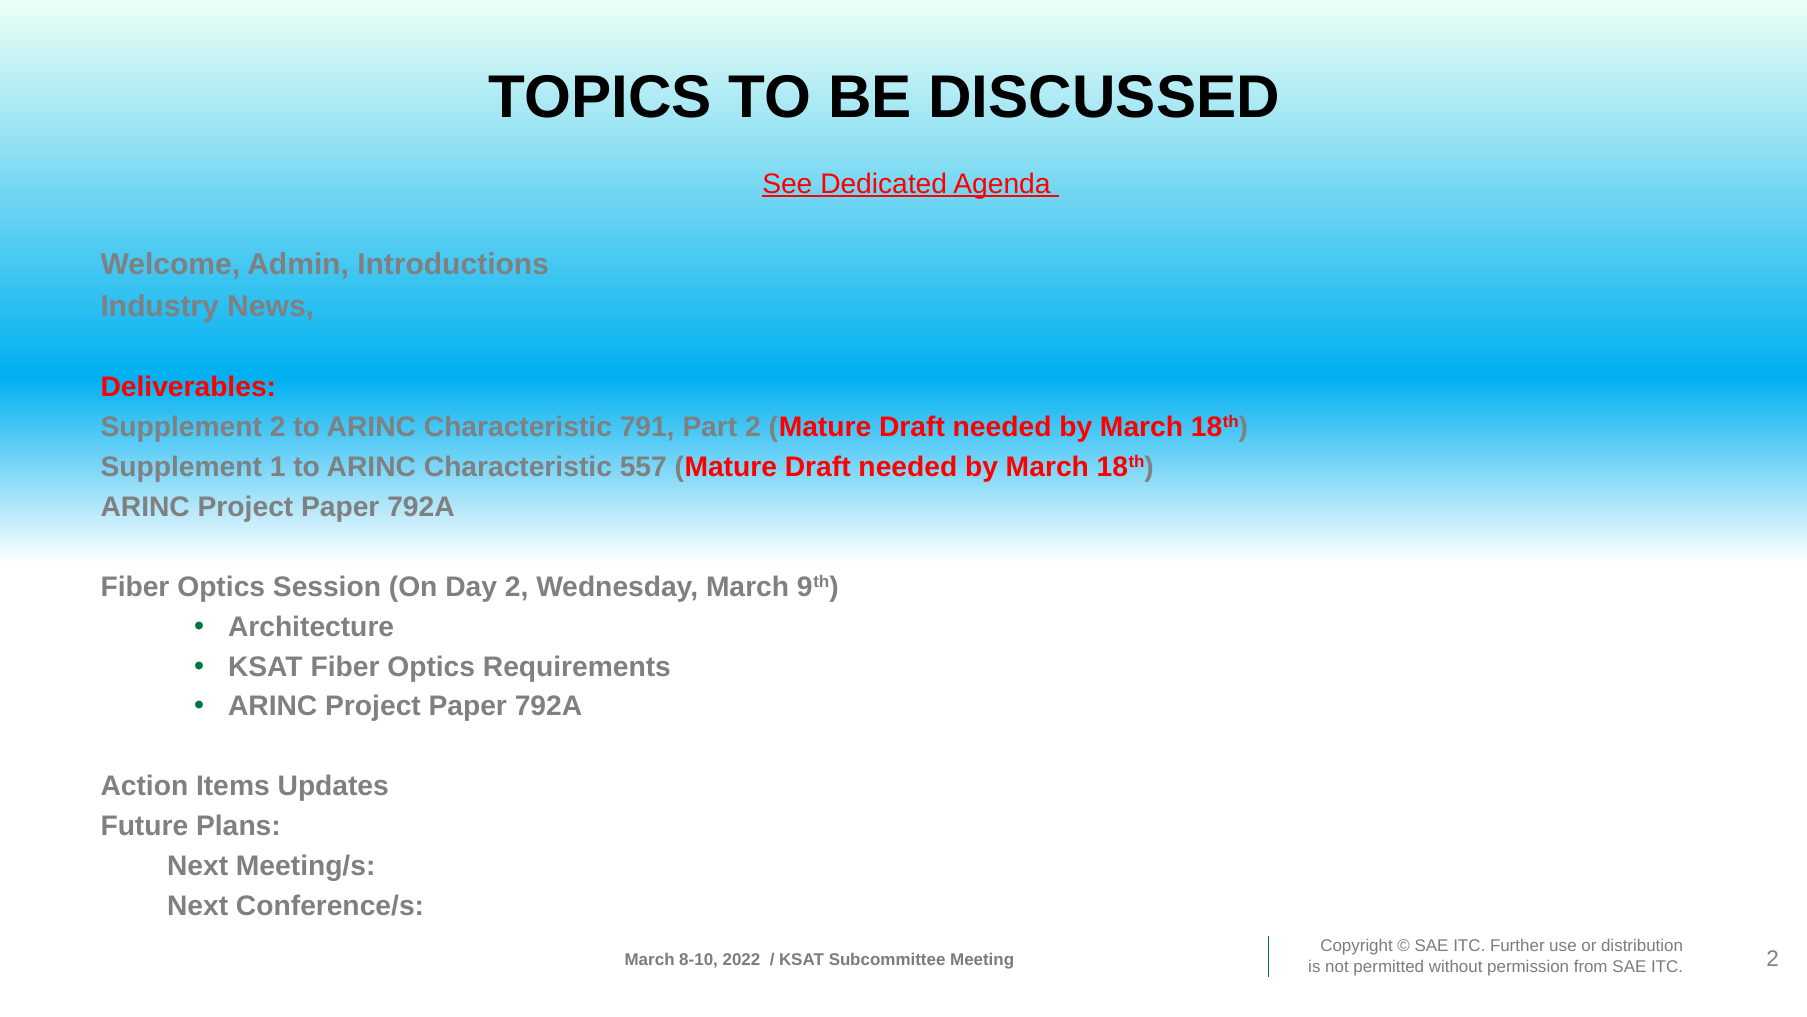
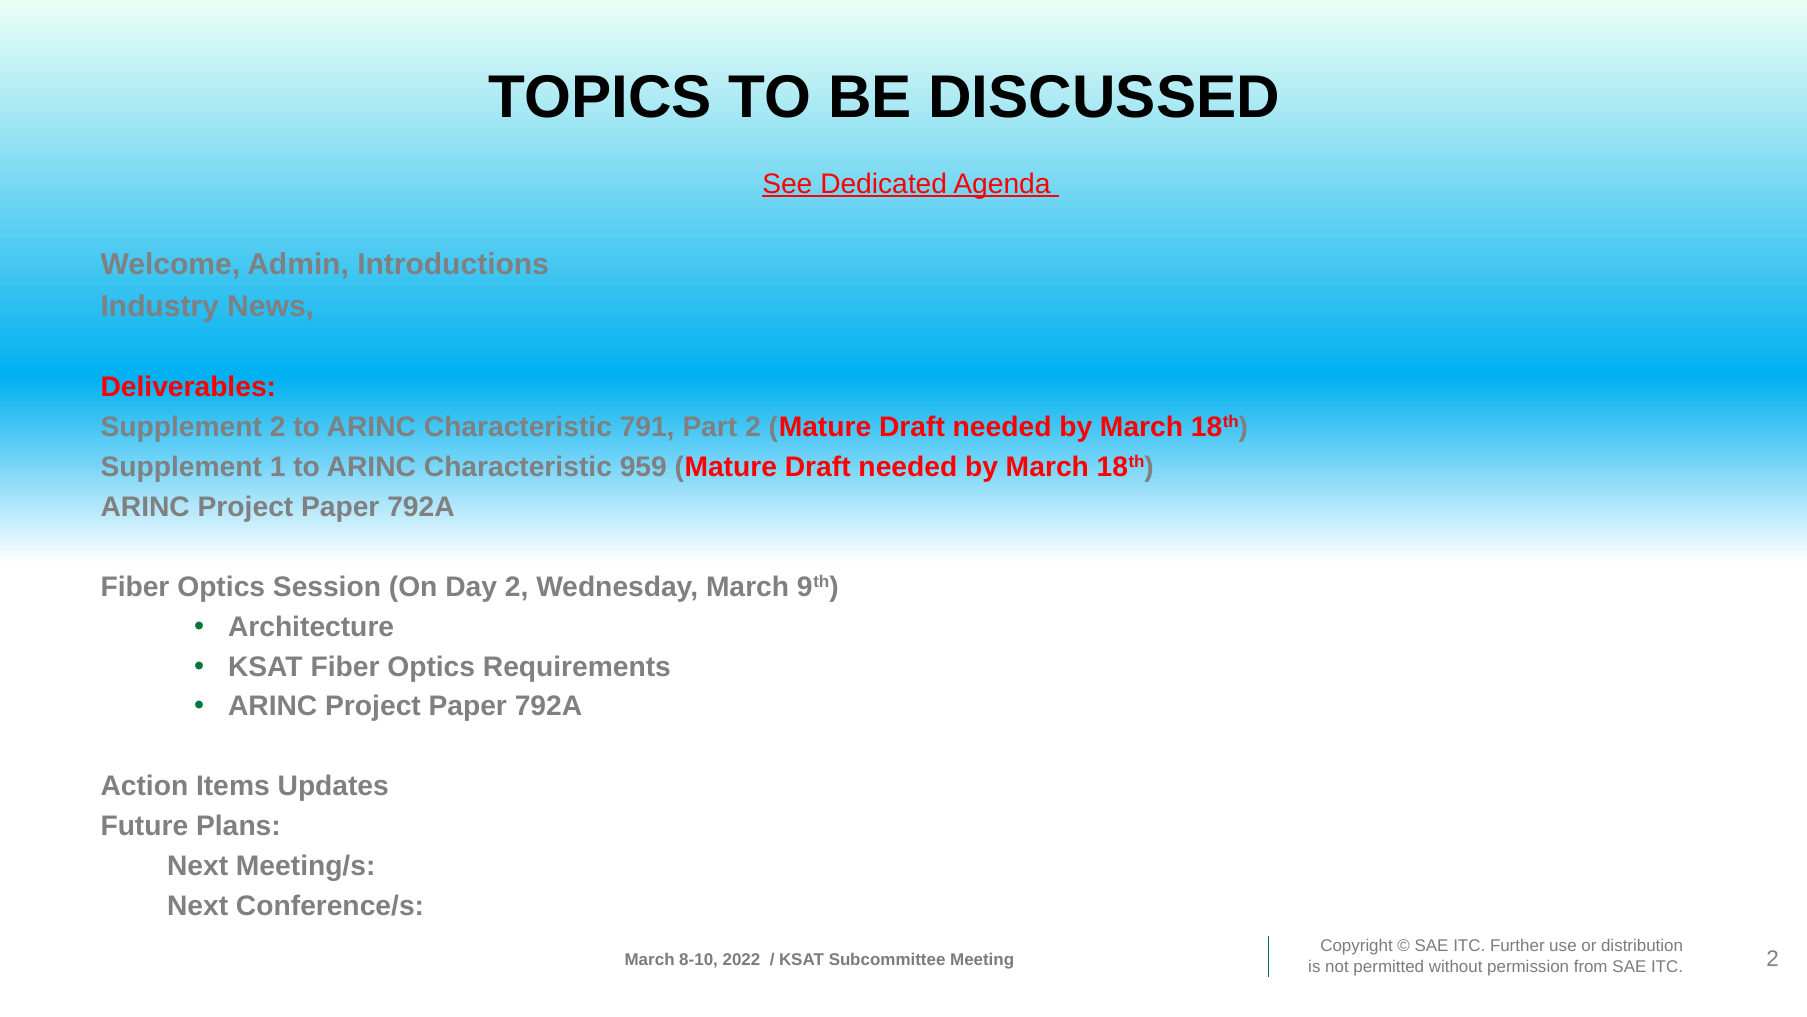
557: 557 -> 959 (643, 467)
